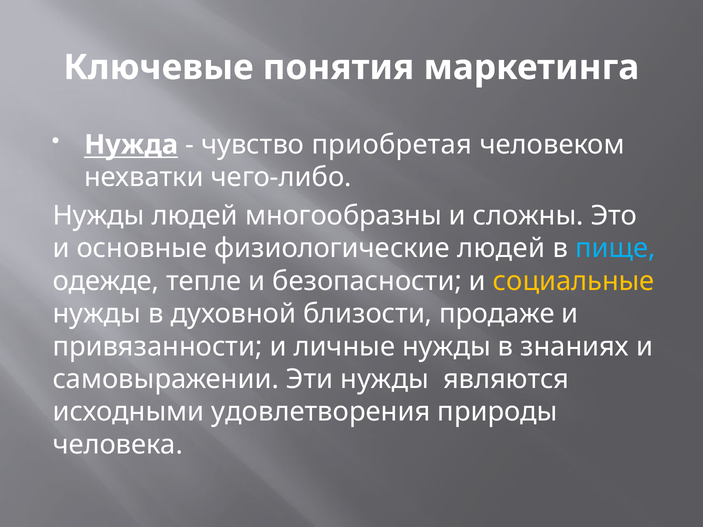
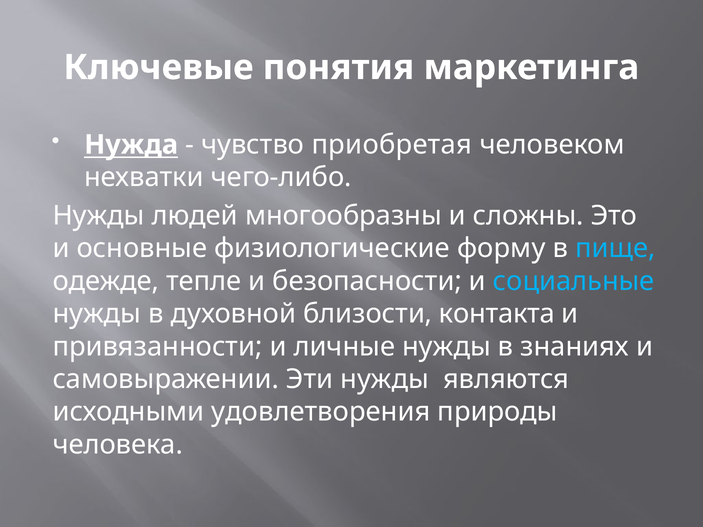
физиологические людей: людей -> форму (501, 248)
социальные colour: yellow -> light blue (574, 281)
продаже: продаже -> контакта (497, 314)
